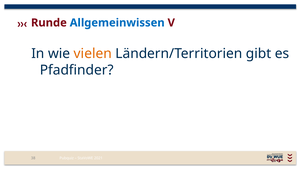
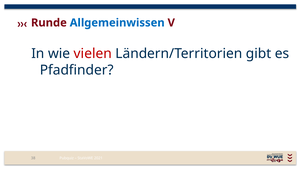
vielen colour: orange -> red (93, 54)
